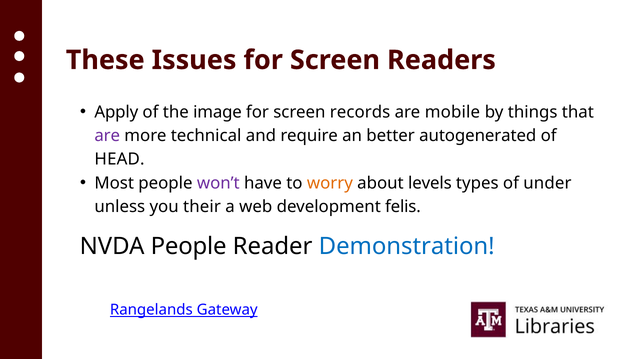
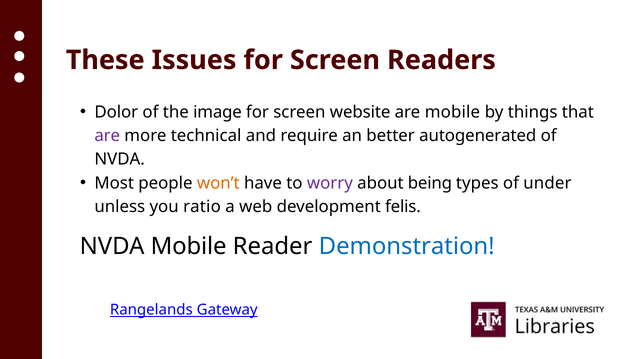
Apply: Apply -> Dolor (116, 112)
records: records -> website (360, 112)
HEAD: HEAD -> NVDA (120, 159)
won’t colour: purple -> orange (218, 183)
worry colour: orange -> purple (330, 183)
levels: levels -> being (430, 183)
their: their -> ratio (202, 206)
NVDA People: People -> Mobile (189, 246)
